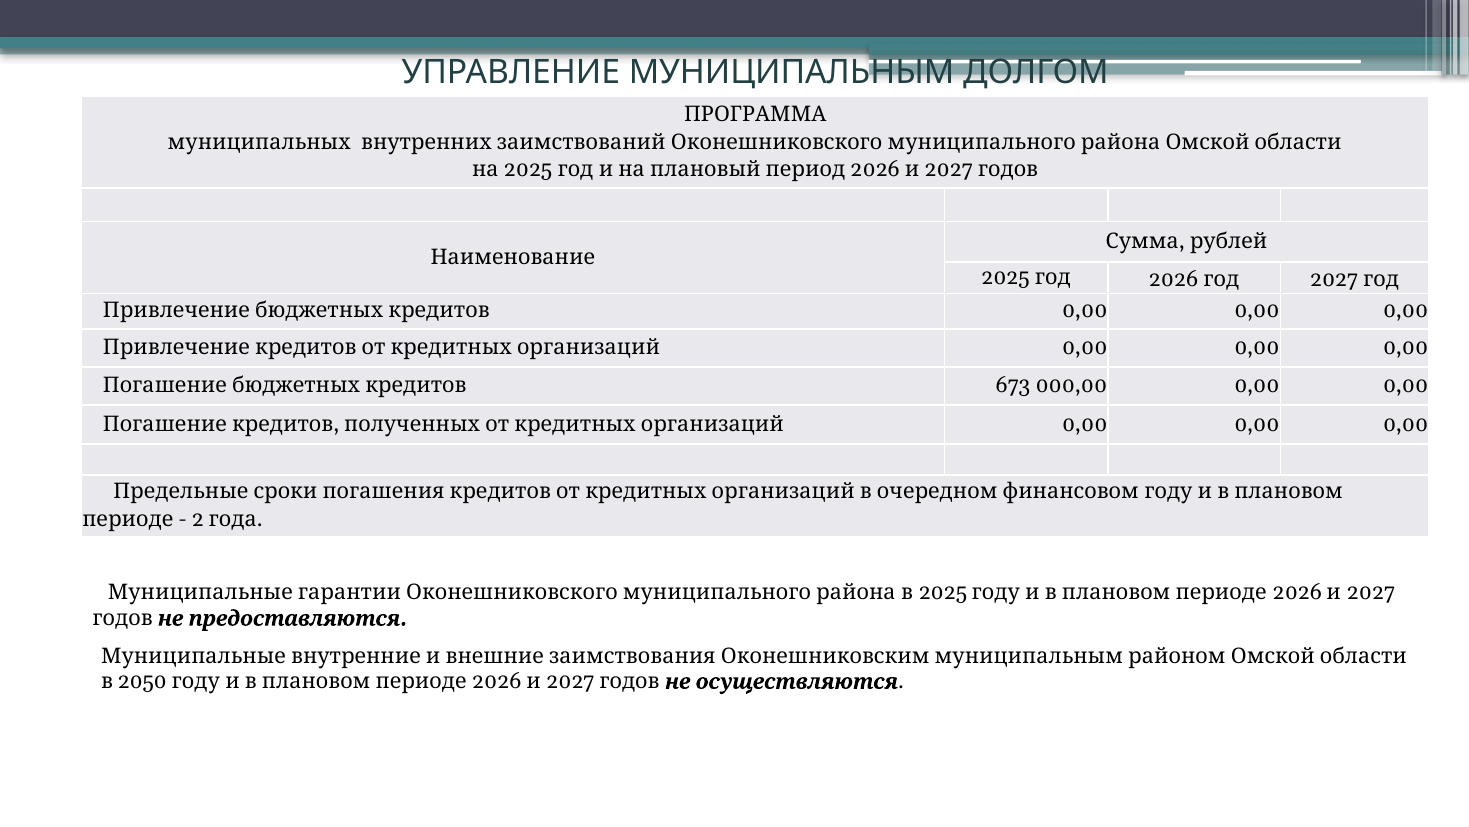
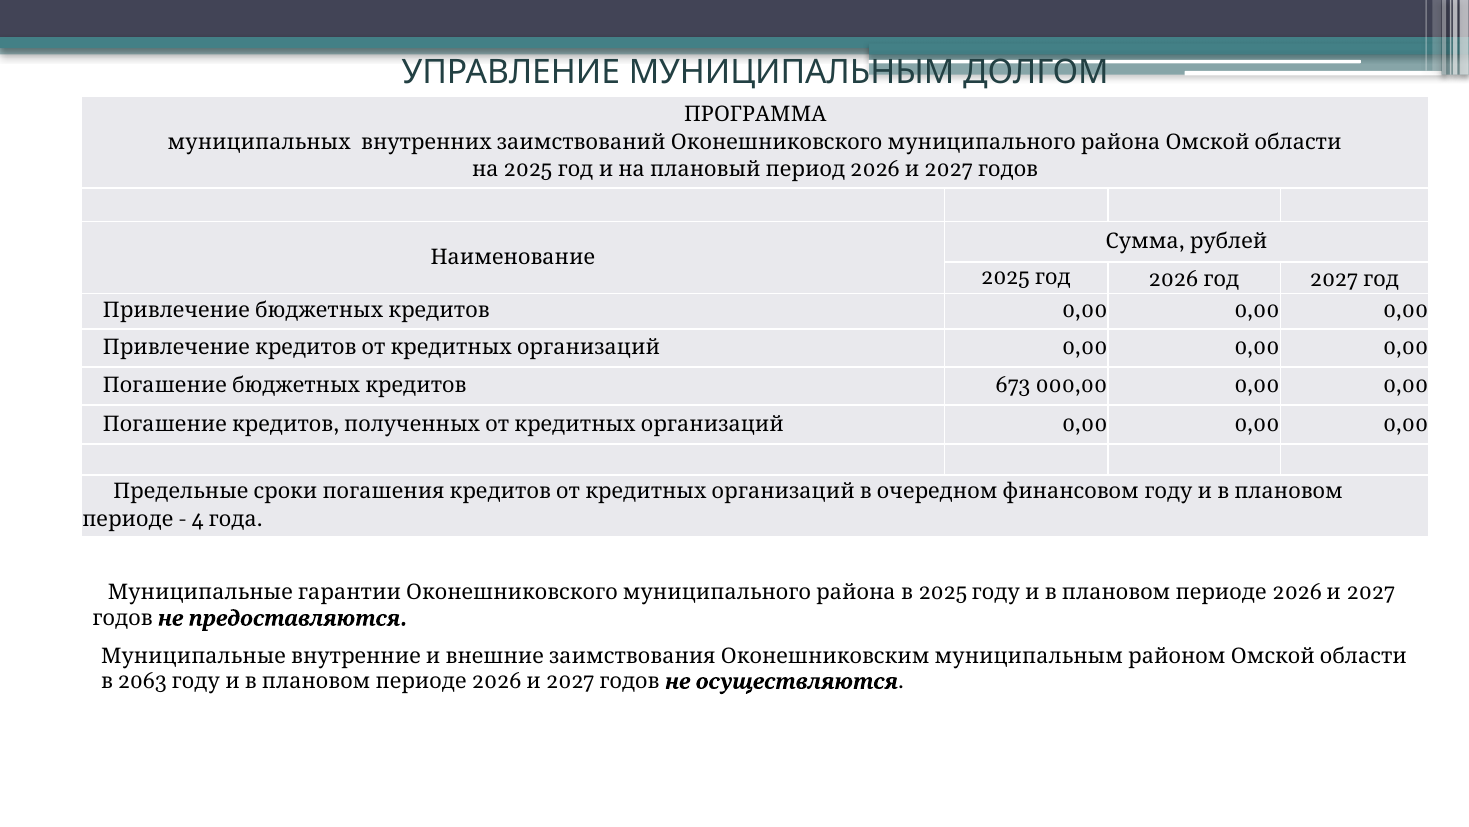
2: 2 -> 4 (198, 519)
2050: 2050 -> 2063 (142, 681)
